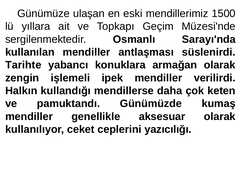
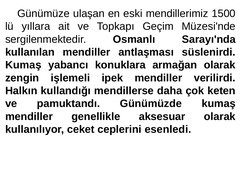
Tarihte: Tarihte -> Kumaş (23, 65)
yazıcılığı: yazıcılığı -> esenledi (168, 129)
